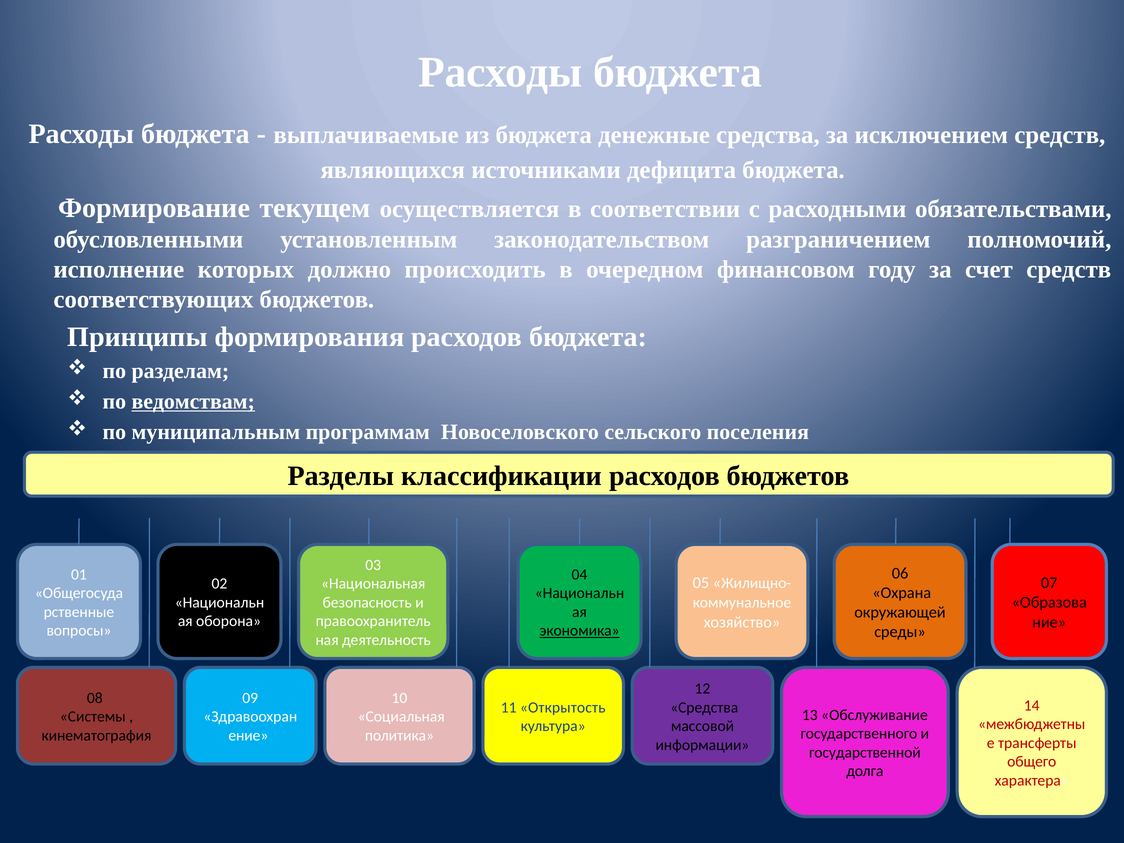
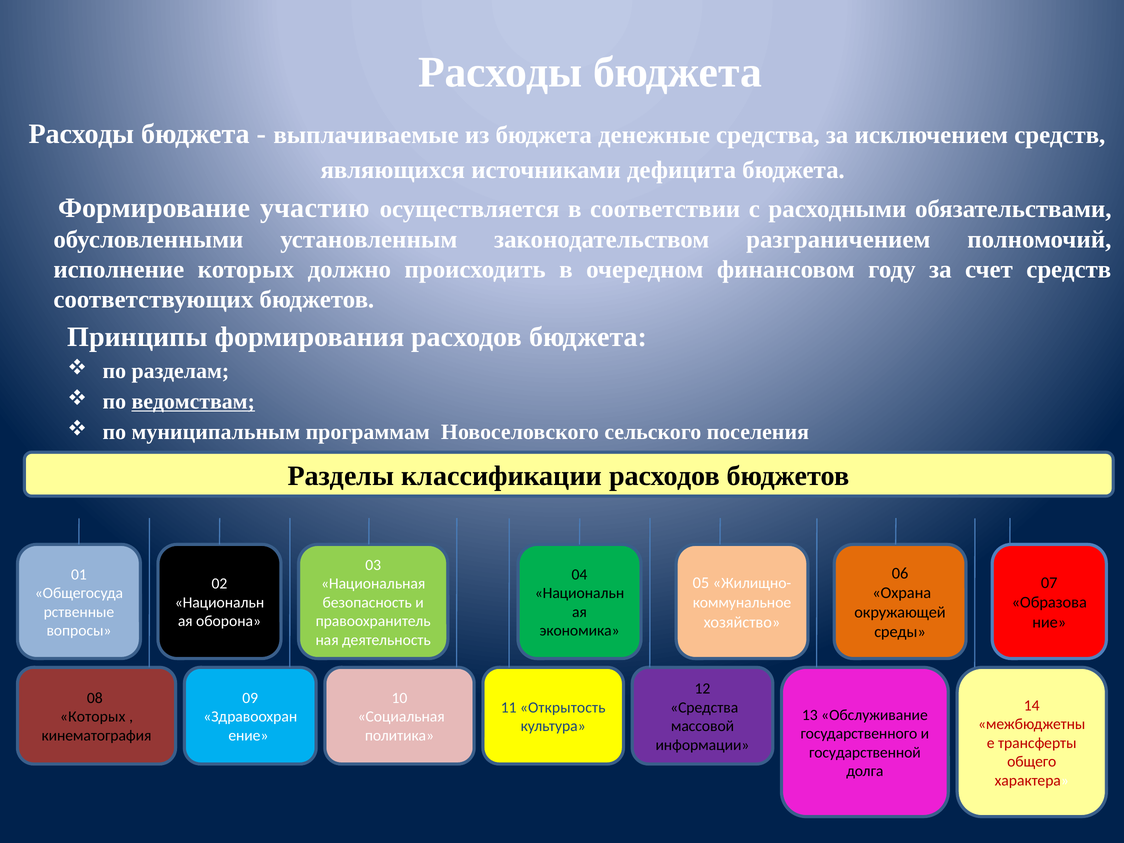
текущем: текущем -> участию (315, 208)
экономика underline: present -> none (580, 631)
Системы: Системы -> Которых (93, 717)
